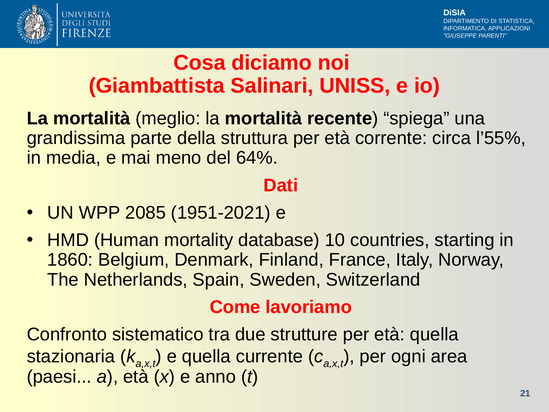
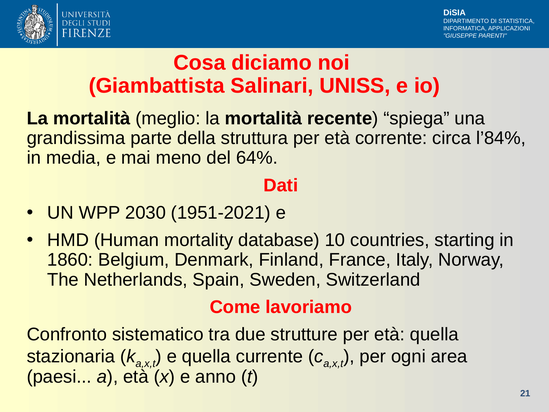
l’55%: l’55% -> l’84% (501, 138)
2085: 2085 -> 2030 (146, 213)
